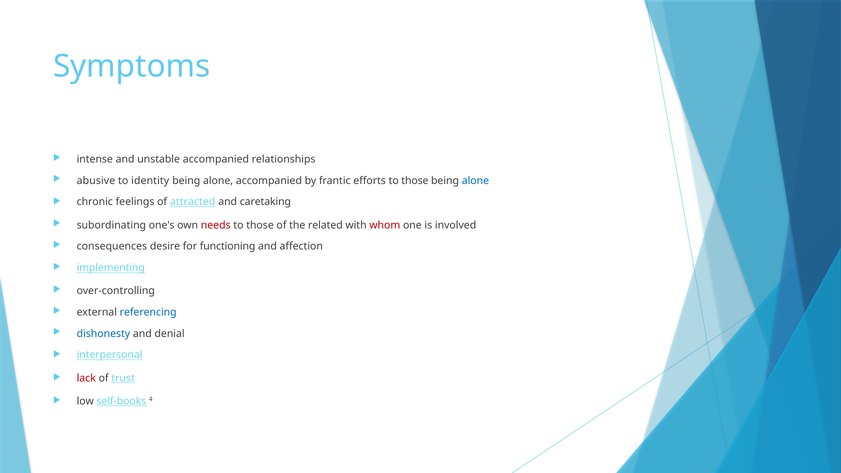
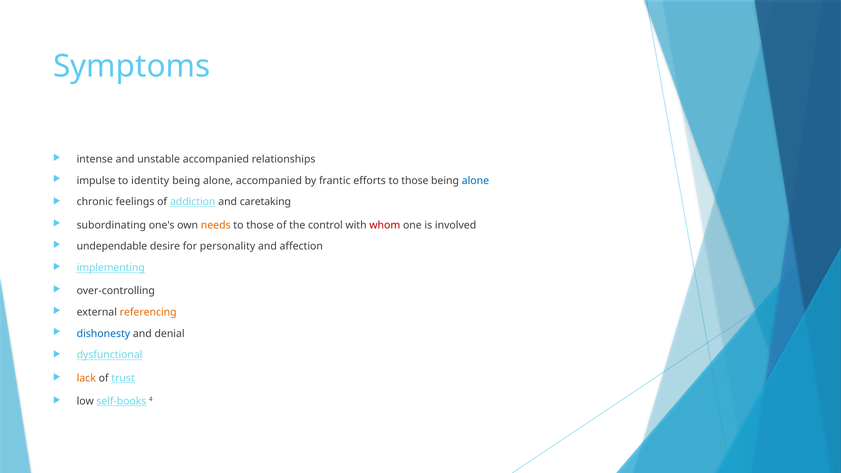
abusive: abusive -> impulse (96, 181)
attracted: attracted -> addiction (193, 202)
needs colour: red -> orange (216, 225)
related: related -> control (325, 225)
consequences: consequences -> undependable (112, 246)
functioning: functioning -> personality (228, 246)
referencing colour: blue -> orange (148, 312)
interpersonal: interpersonal -> dysfunctional (110, 355)
lack colour: red -> orange (86, 378)
